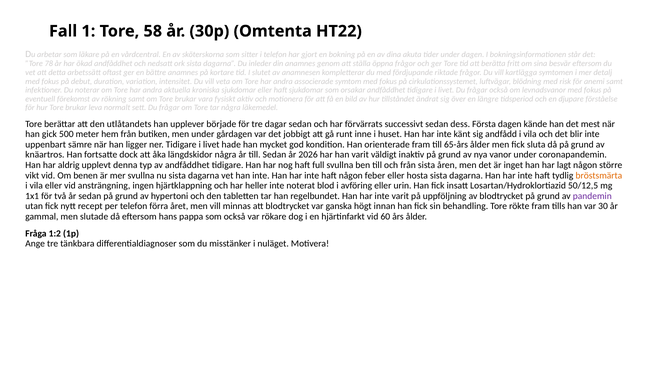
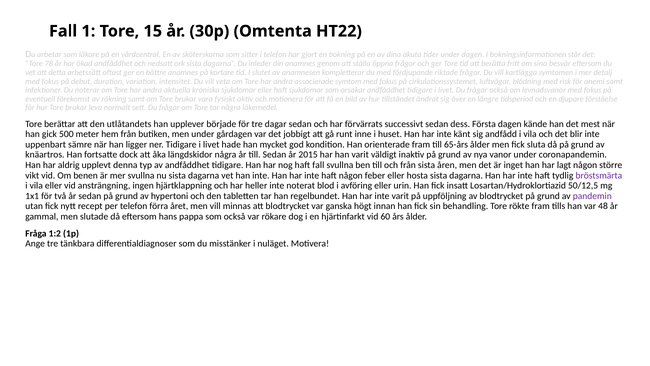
58: 58 -> 15 (153, 31)
2026: 2026 -> 2015 (308, 155)
haft full: full -> fall (318, 165)
bröstsmärta colour: orange -> purple (599, 175)
30: 30 -> 48 (603, 206)
